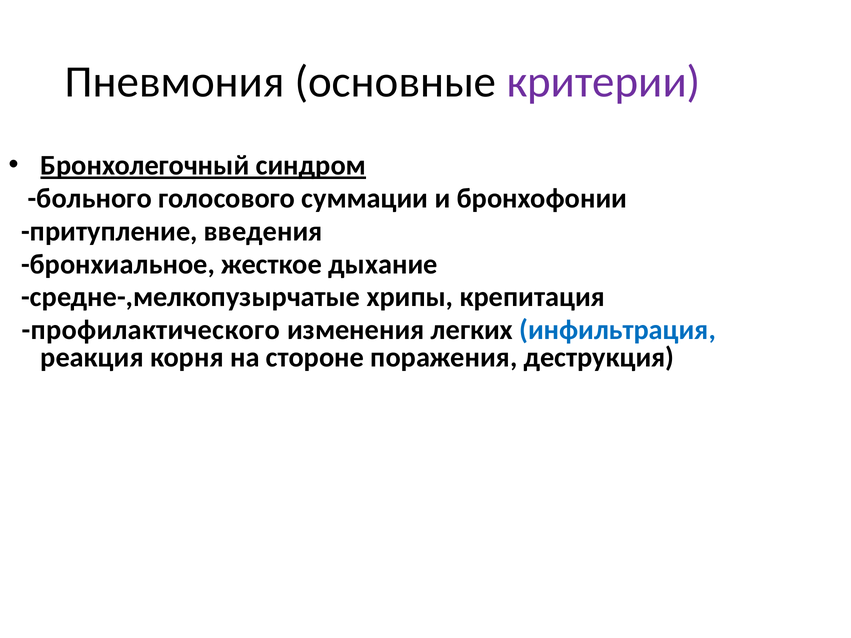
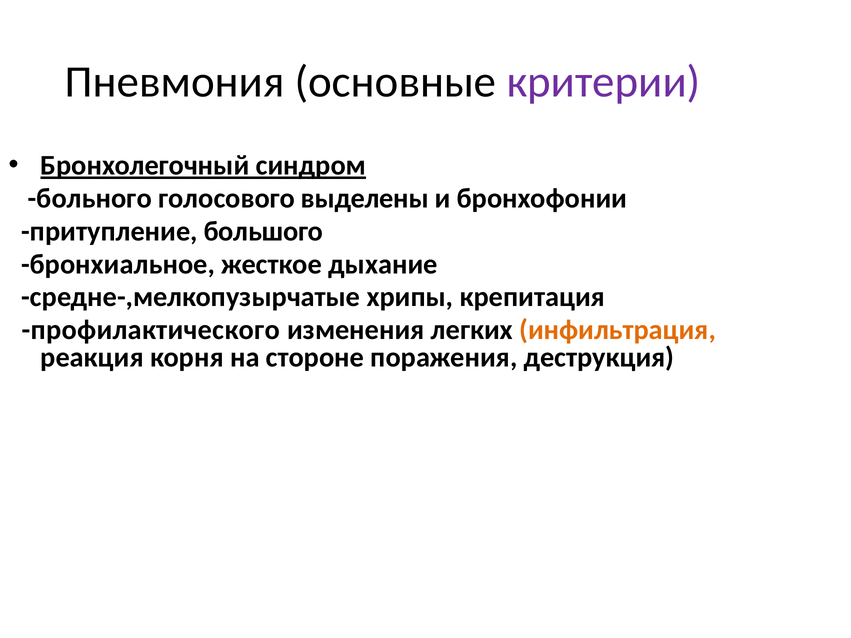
суммации: суммации -> выделены (365, 198)
введения: введения -> большого (263, 231)
инфильтрация colour: blue -> orange (618, 330)
